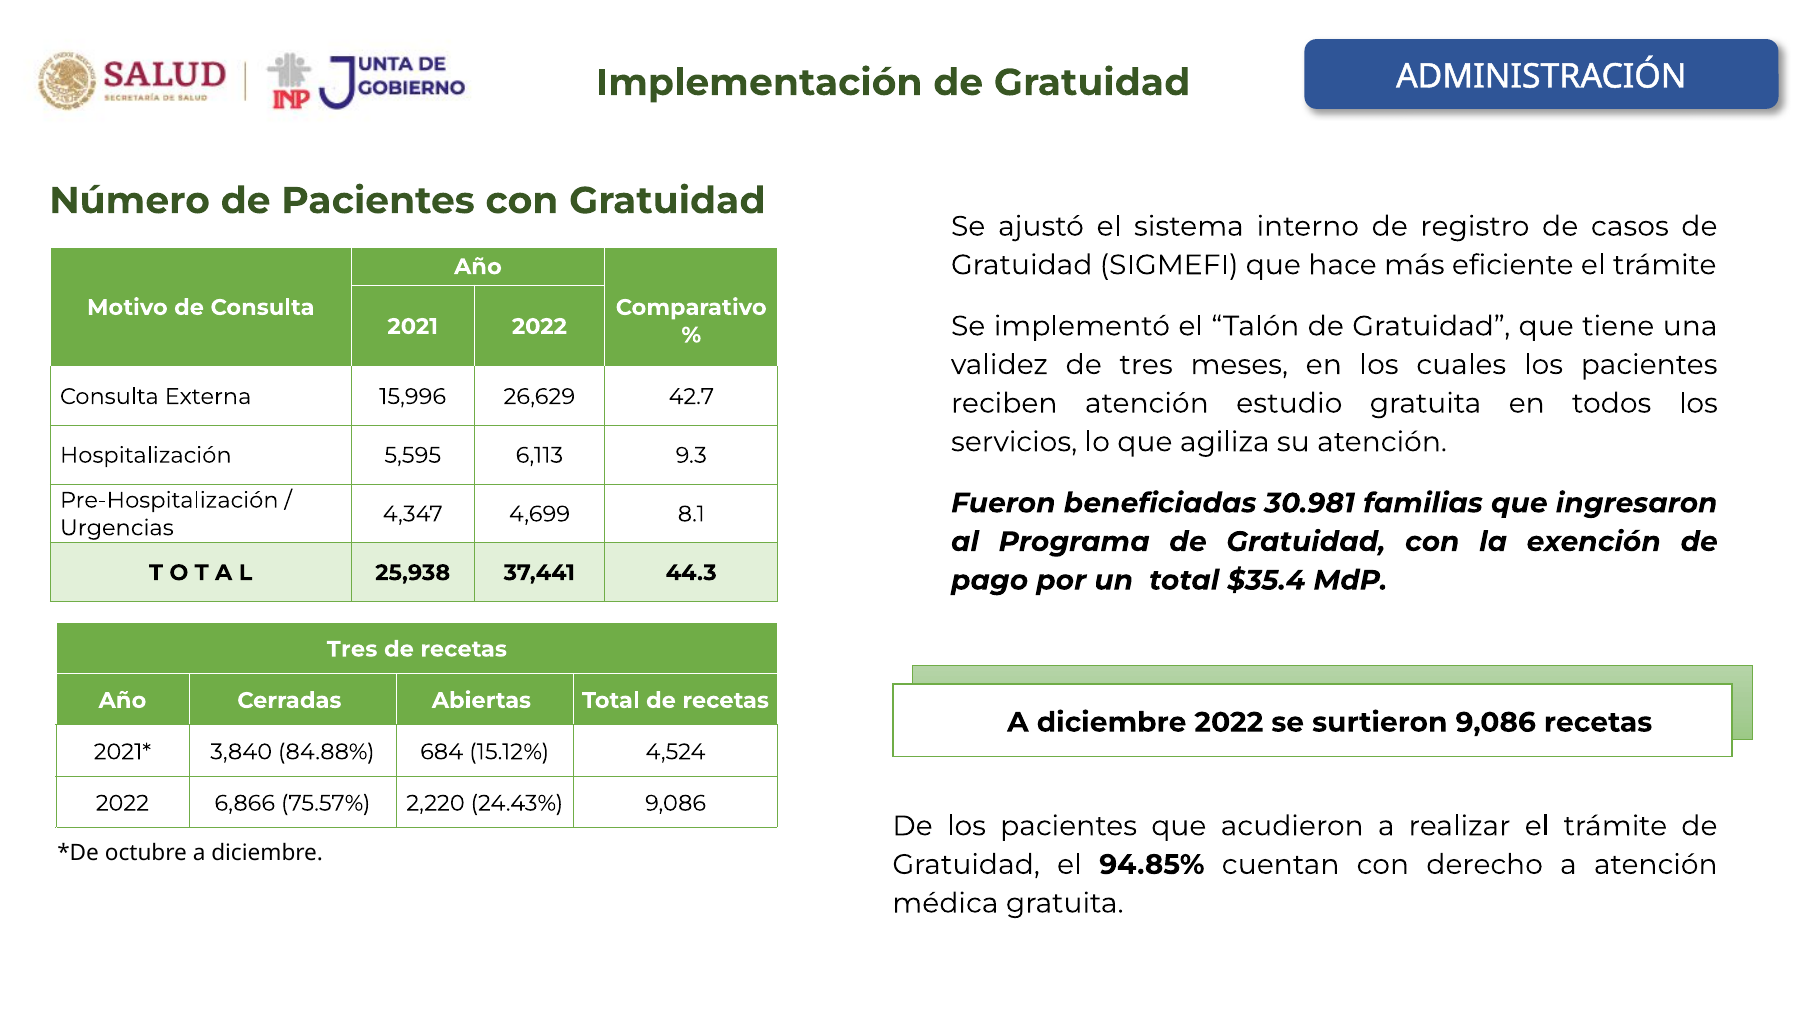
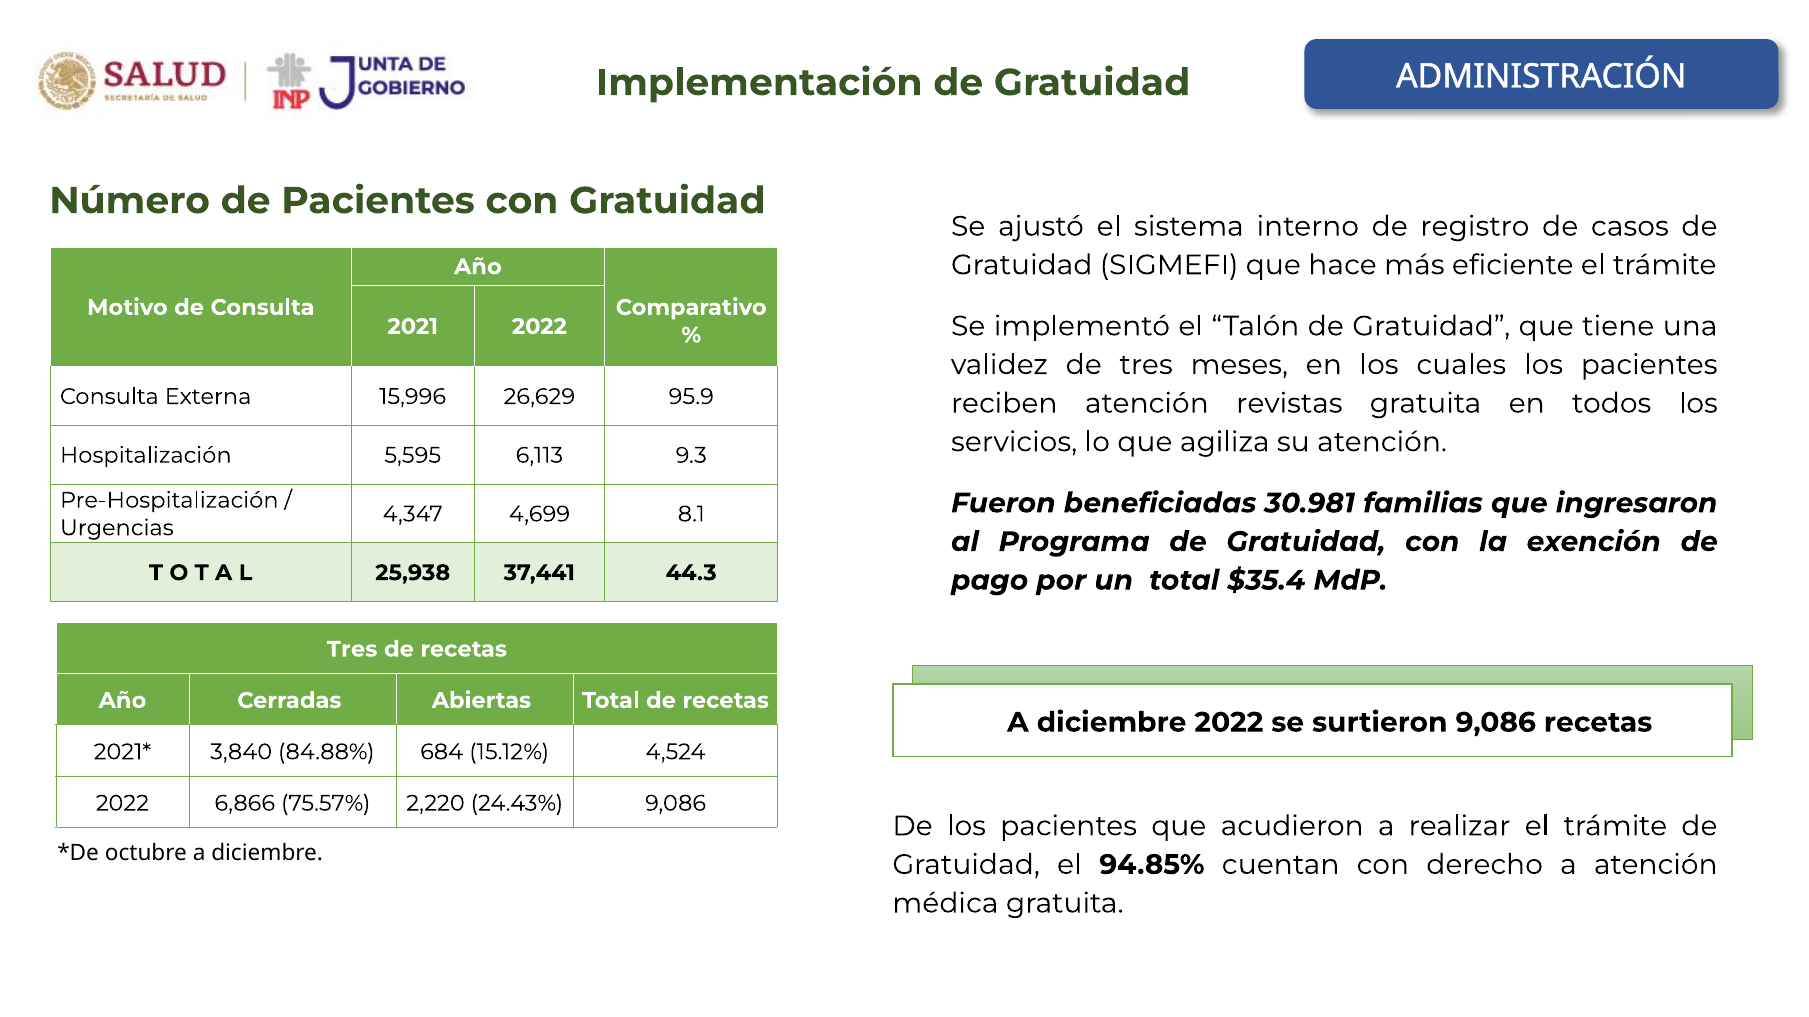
42.7: 42.7 -> 95.9 (691, 397)
estudio: estudio -> revistas (1289, 404)
